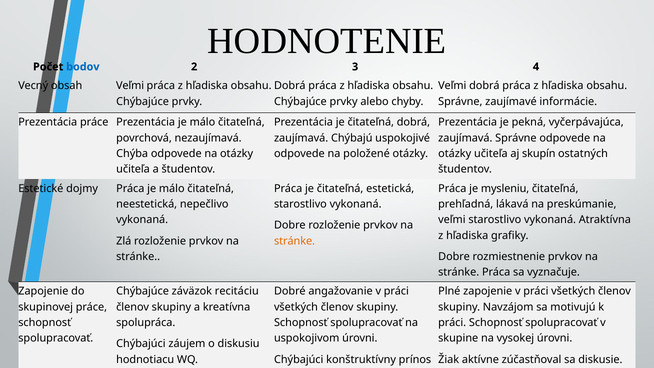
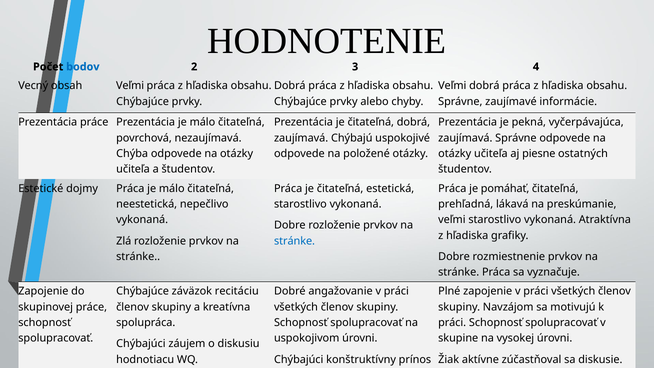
skupín: skupín -> piesne (539, 154)
mysleniu: mysleniu -> pomáhať (505, 188)
stránke colour: orange -> blue (295, 241)
